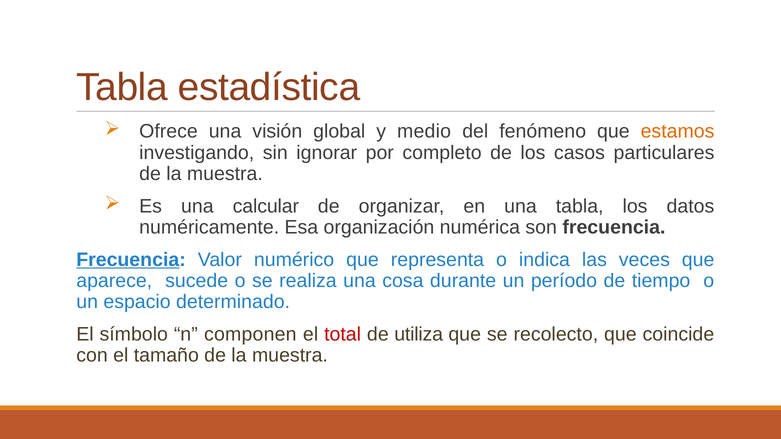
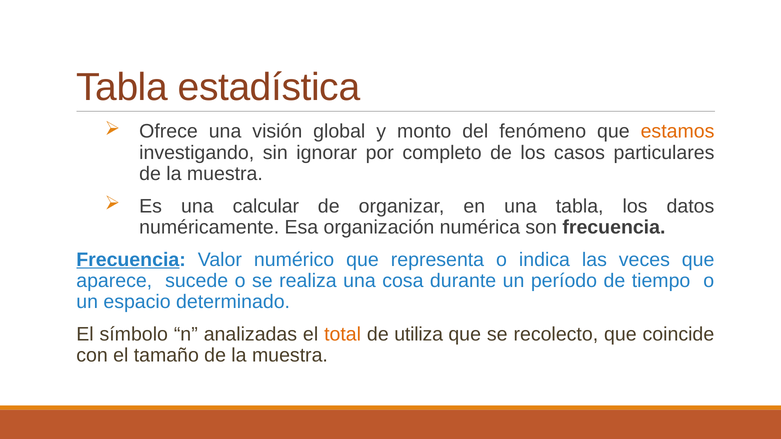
medio: medio -> monto (424, 132)
componen: componen -> analizadas (250, 334)
total colour: red -> orange (343, 334)
